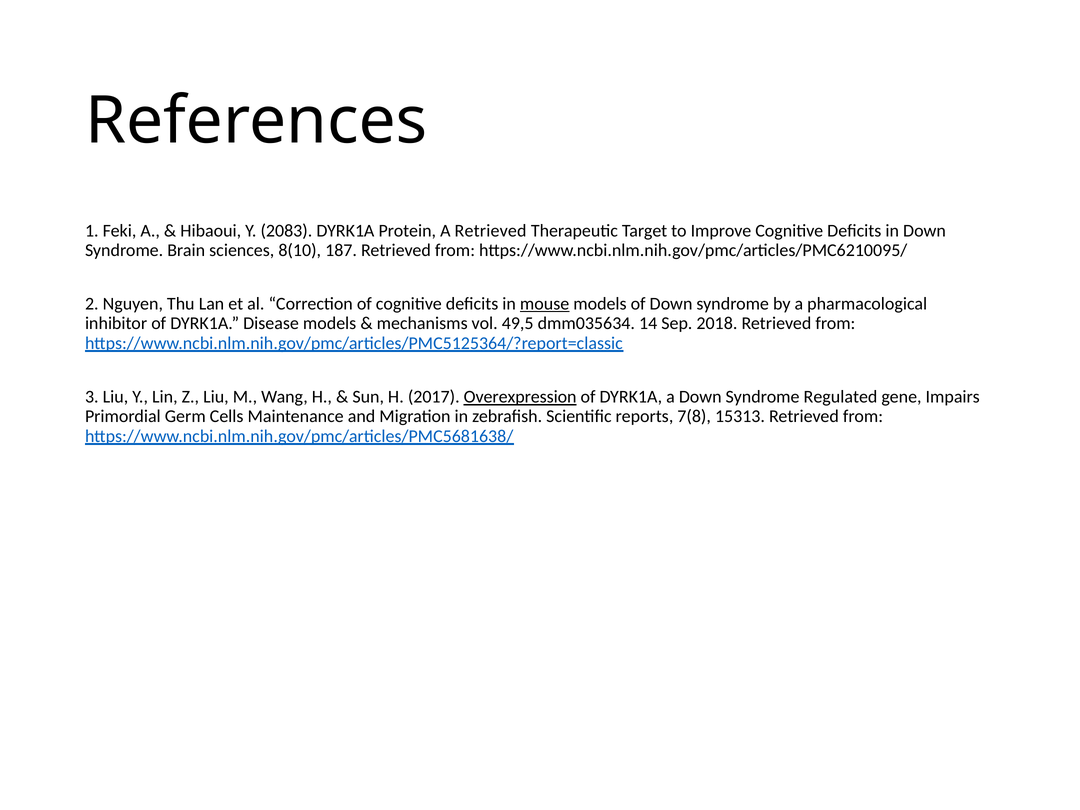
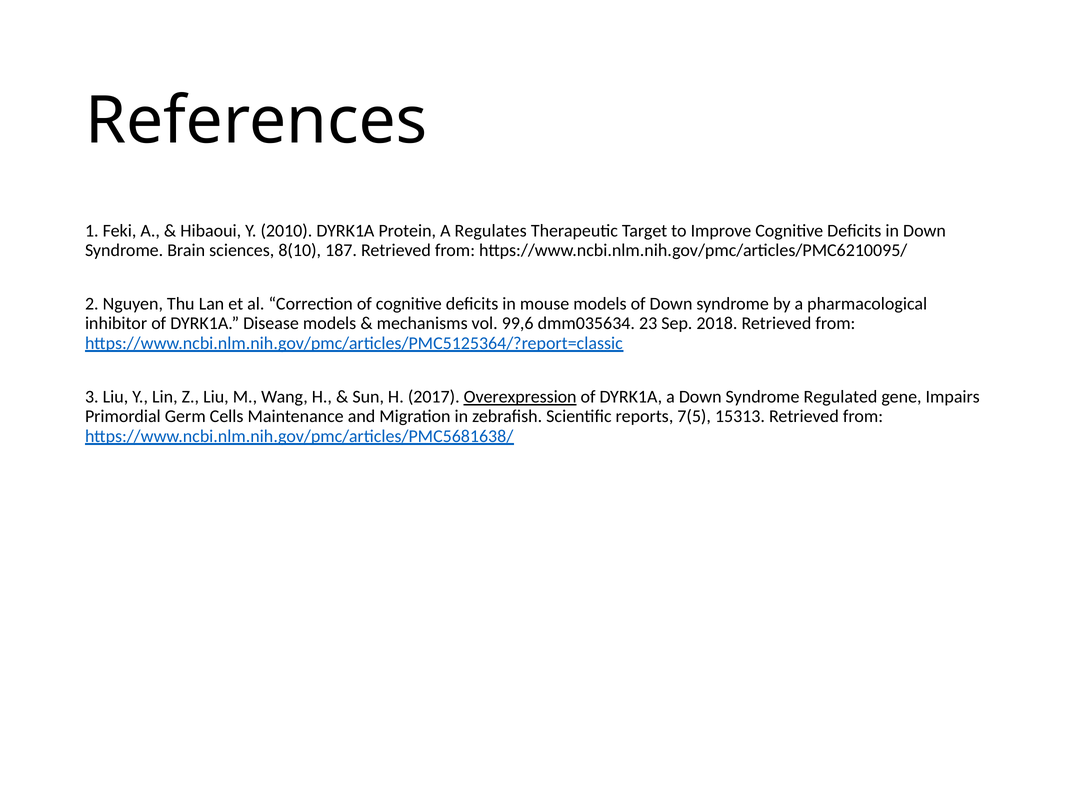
2083: 2083 -> 2010 (286, 231)
A Retrieved: Retrieved -> Regulates (491, 231)
mouse underline: present -> none (545, 304)
49,5: 49,5 -> 99,6 (518, 323)
14: 14 -> 23 (648, 323)
7(8: 7(8 -> 7(5 (694, 416)
